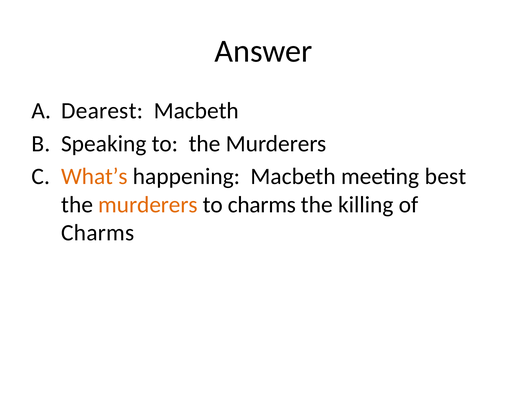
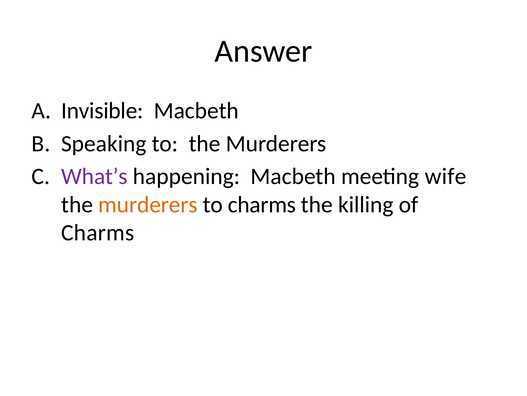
Dearest: Dearest -> Invisible (102, 111)
What’s colour: orange -> purple (95, 176)
best: best -> wife (446, 176)
